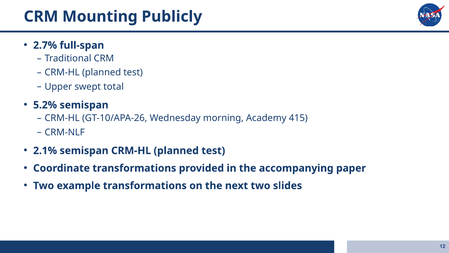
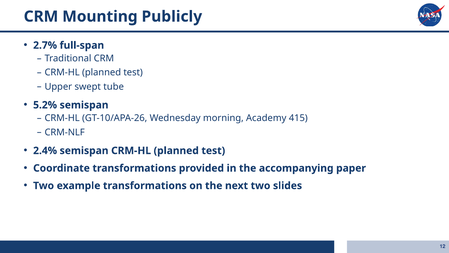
total: total -> tube (114, 86)
2.1%: 2.1% -> 2.4% (45, 150)
